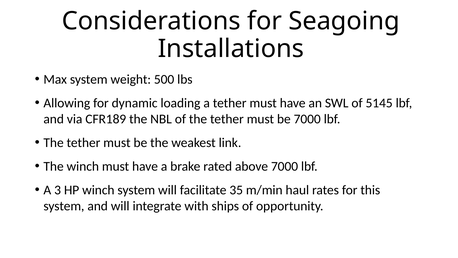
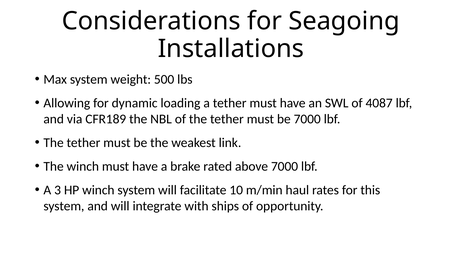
5145: 5145 -> 4087 (379, 103)
35: 35 -> 10 (236, 190)
